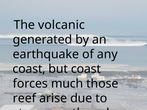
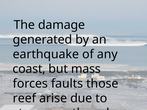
volcanic: volcanic -> damage (62, 25)
but coast: coast -> mass (86, 69)
much: much -> faults (67, 84)
